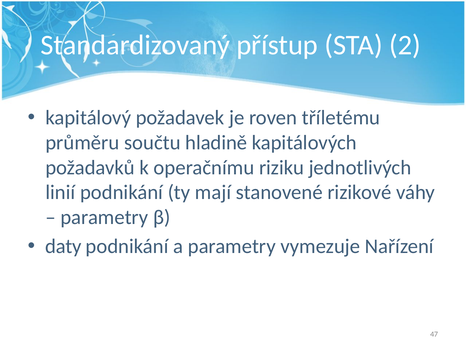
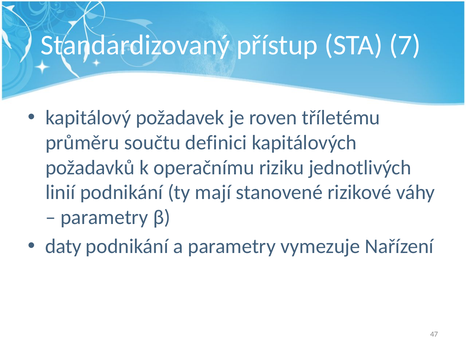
2: 2 -> 7 (405, 45)
hladině: hladině -> definici (216, 142)
